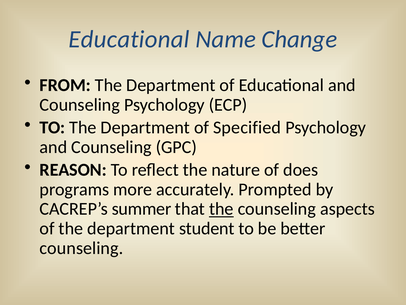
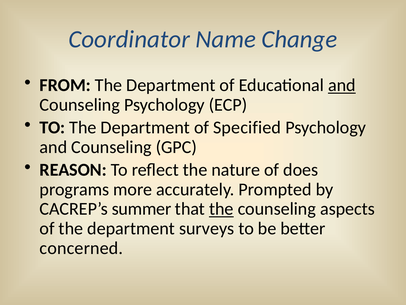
Educational: Educational -> Coordinator (129, 39)
and underline: none -> present (342, 85)
student: student -> surveys (207, 228)
counseling: counseling -> concerned (81, 248)
